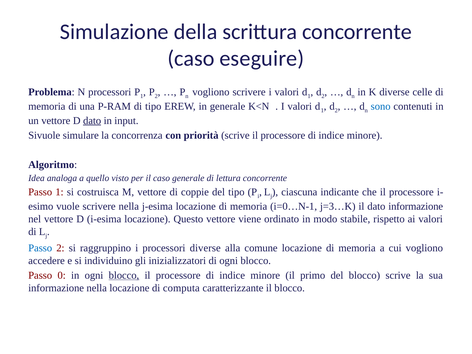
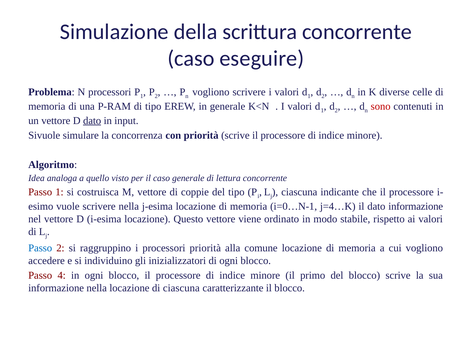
sono colour: blue -> red (381, 106)
j=3…K: j=3…K -> j=4…K (338, 206)
processori diverse: diverse -> priorità (205, 248)
0: 0 -> 4 (62, 275)
blocco underline: present -> none (124, 275)
di computa: computa -> ciascuna (181, 288)
